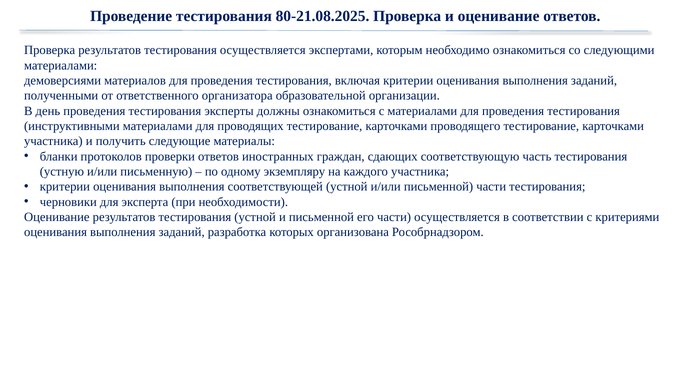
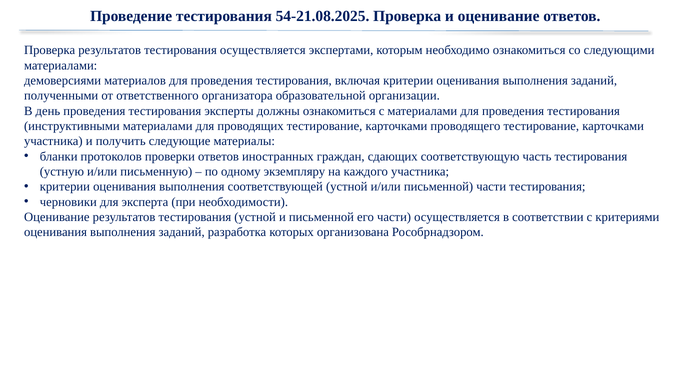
80-21.08.2025: 80-21.08.2025 -> 54-21.08.2025 (323, 16)
